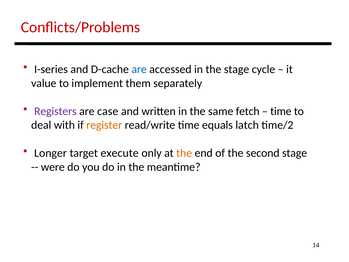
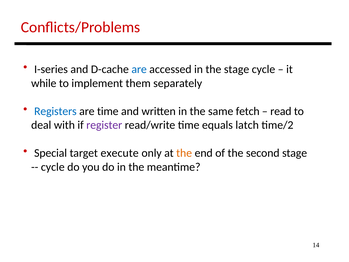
value: value -> while (44, 83)
Registers colour: purple -> blue (55, 111)
are case: case -> time (108, 111)
time: time -> read (281, 111)
register colour: orange -> purple (104, 125)
Longer: Longer -> Special (51, 153)
were: were -> cycle (53, 167)
